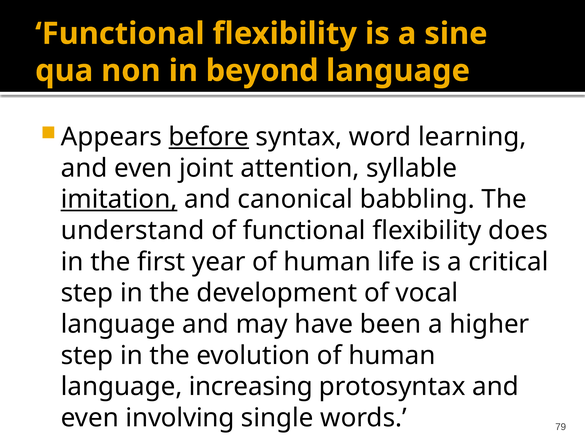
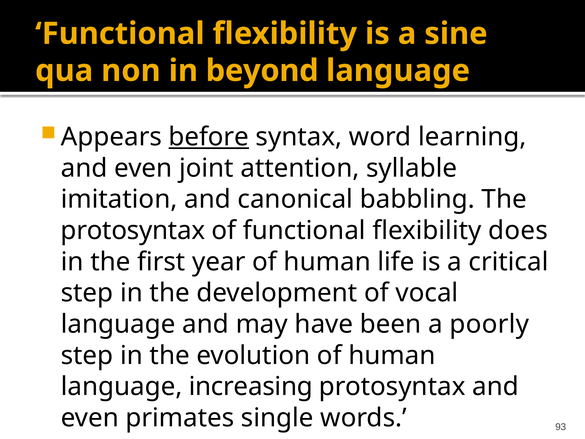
imitation underline: present -> none (119, 199)
understand: understand -> protosyntax (133, 230)
higher: higher -> poorly (489, 324)
involving: involving -> primates (180, 418)
79: 79 -> 93 (561, 427)
